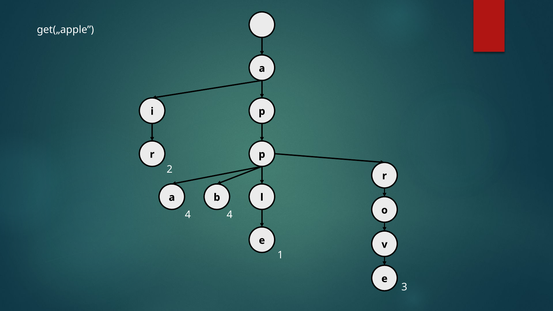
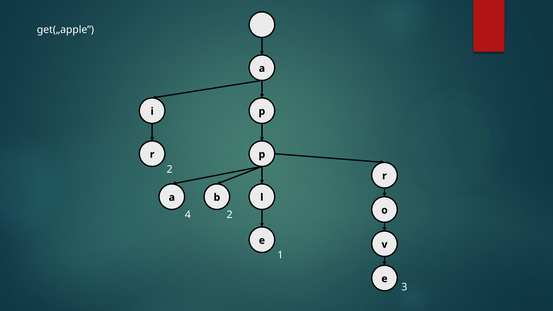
4 4: 4 -> 2 (230, 215)
